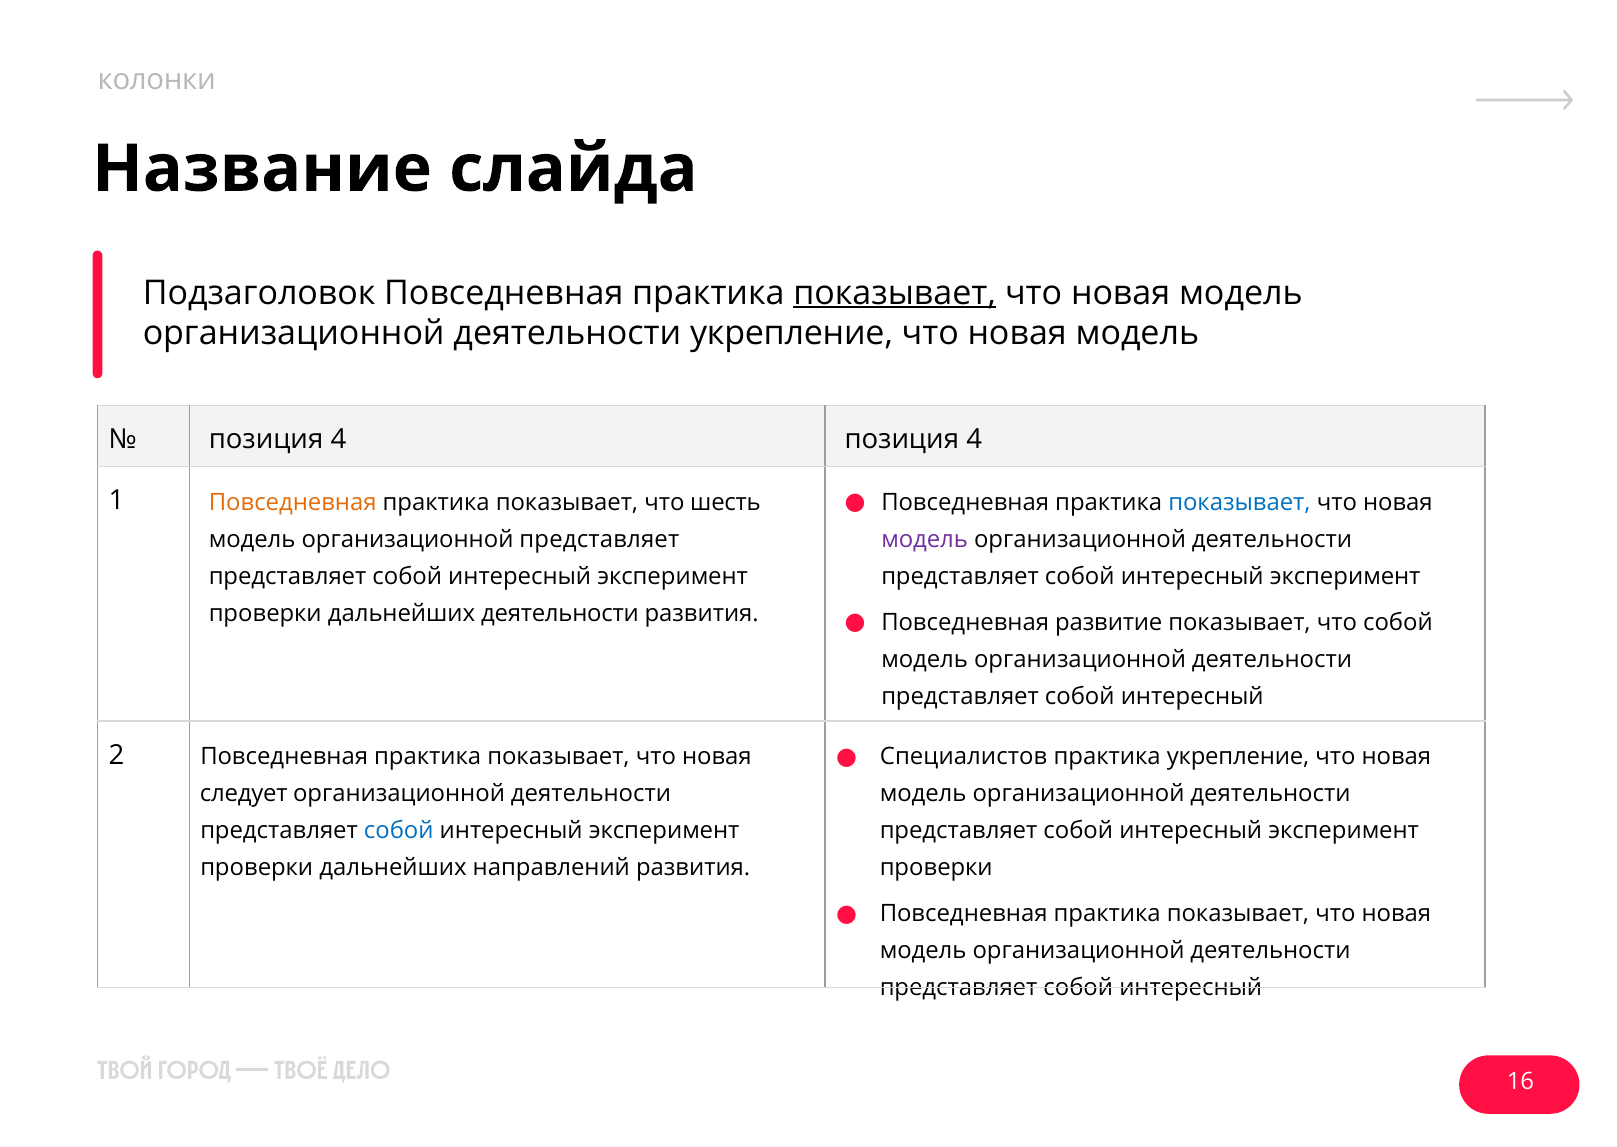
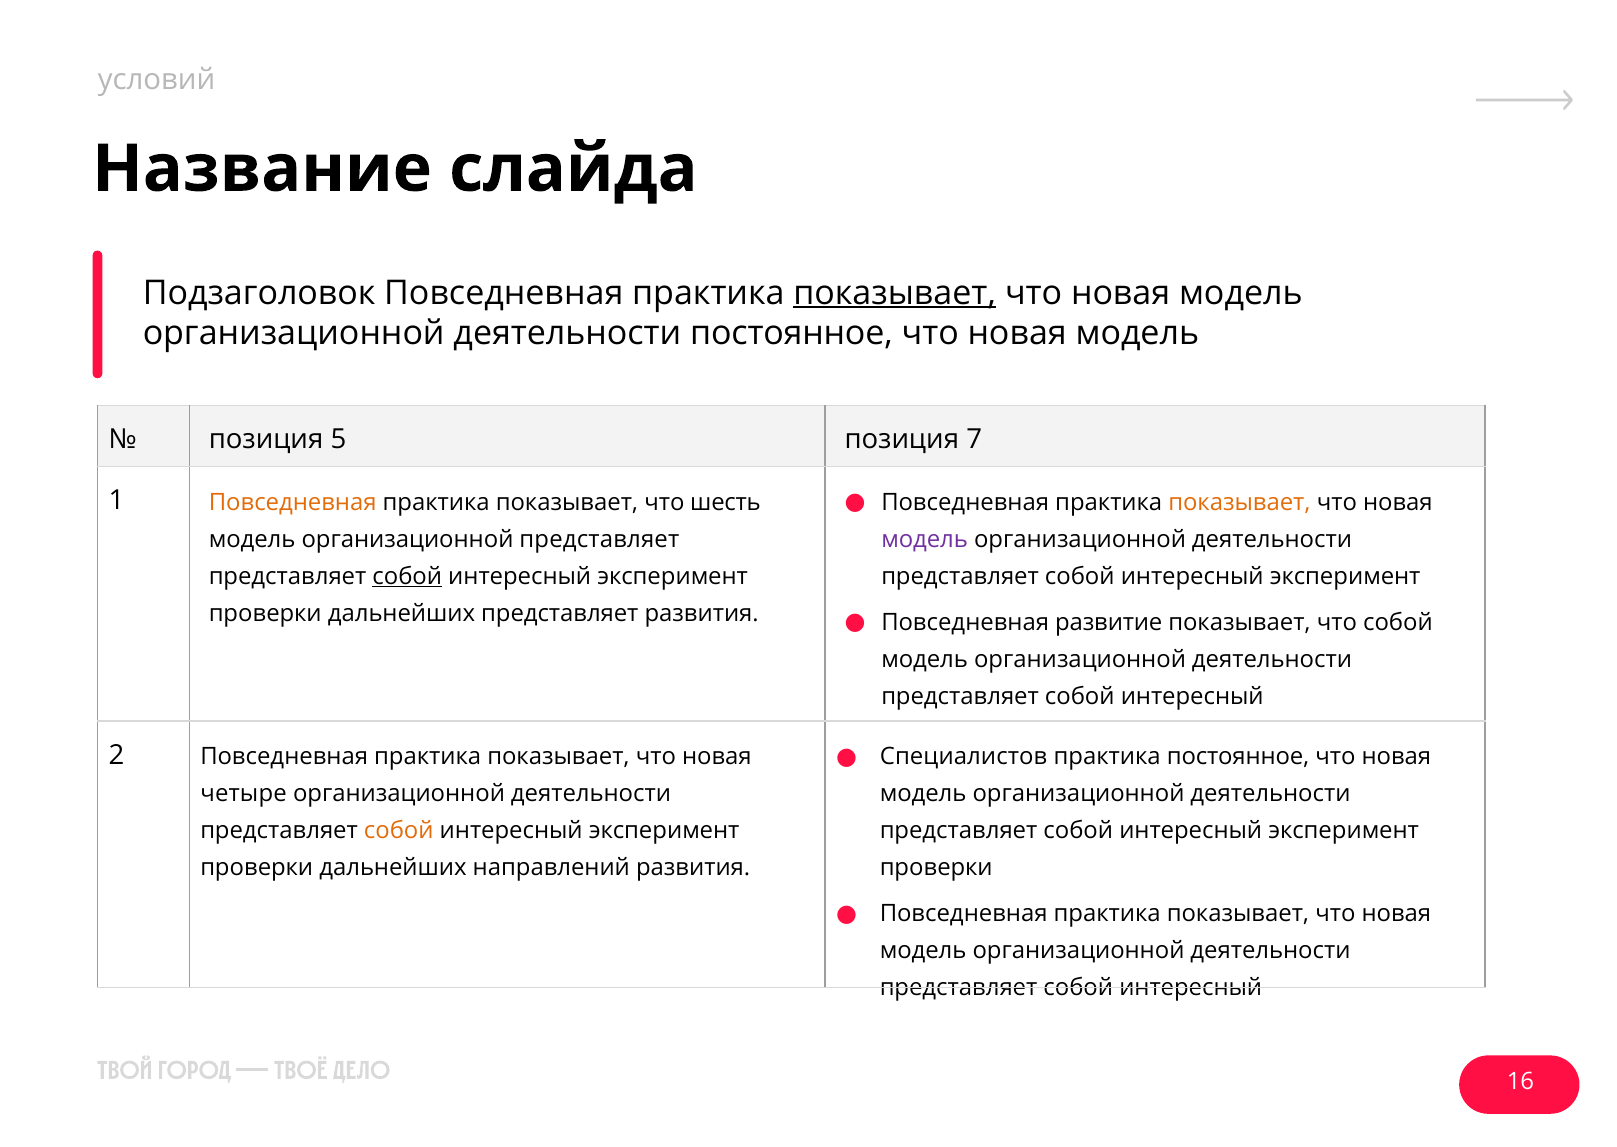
колонки: колонки -> условий (157, 79)
деятельности укрепление: укрепление -> постоянное (792, 334)
4: 4 -> 5 (339, 440)
4: 4 -> 7 (974, 440)
показывает colour: blue -> orange (1239, 503)
собой underline: none -> present (407, 577)
дальнейших деятельности: деятельности -> представляет (560, 614)
практика укрепление: укрепление -> постоянное (1238, 757)
следует: следует -> четыре (244, 794)
собой colour: blue -> orange (399, 831)
